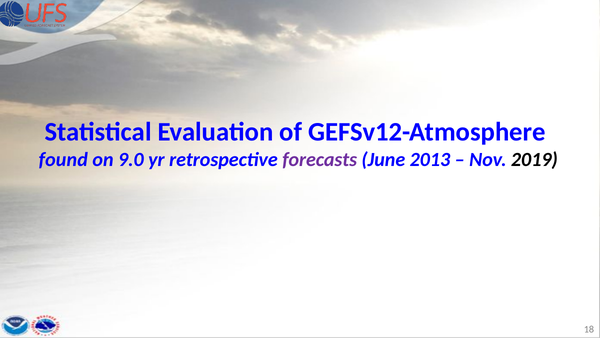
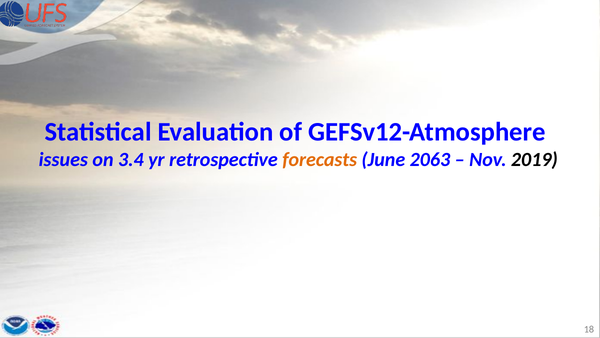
found: found -> issues (63, 159)
9.0: 9.0 -> 3.4 (131, 159)
forecasts colour: purple -> orange (320, 159)
2013: 2013 -> 2063 (430, 159)
